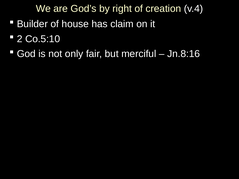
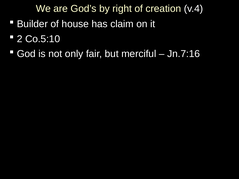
Jn.8:16: Jn.8:16 -> Jn.7:16 (184, 54)
